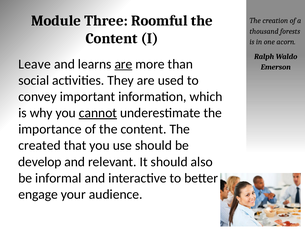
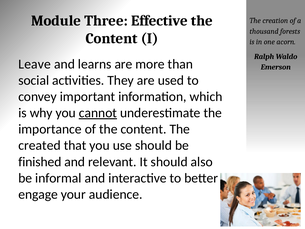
Roomful: Roomful -> Effective (159, 21)
are underline: present -> none (123, 64)
develop: develop -> finished (40, 162)
